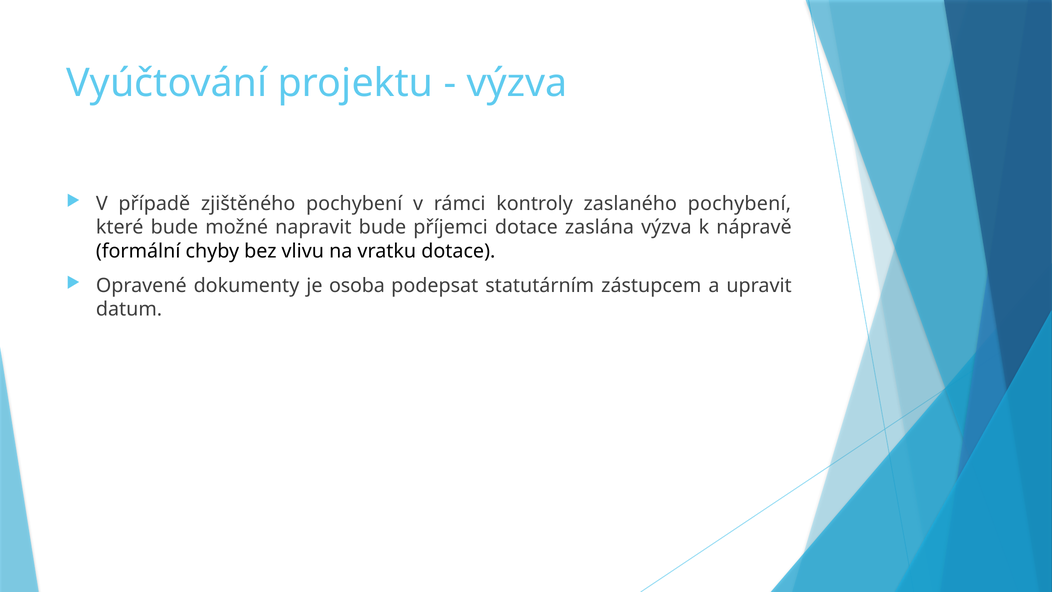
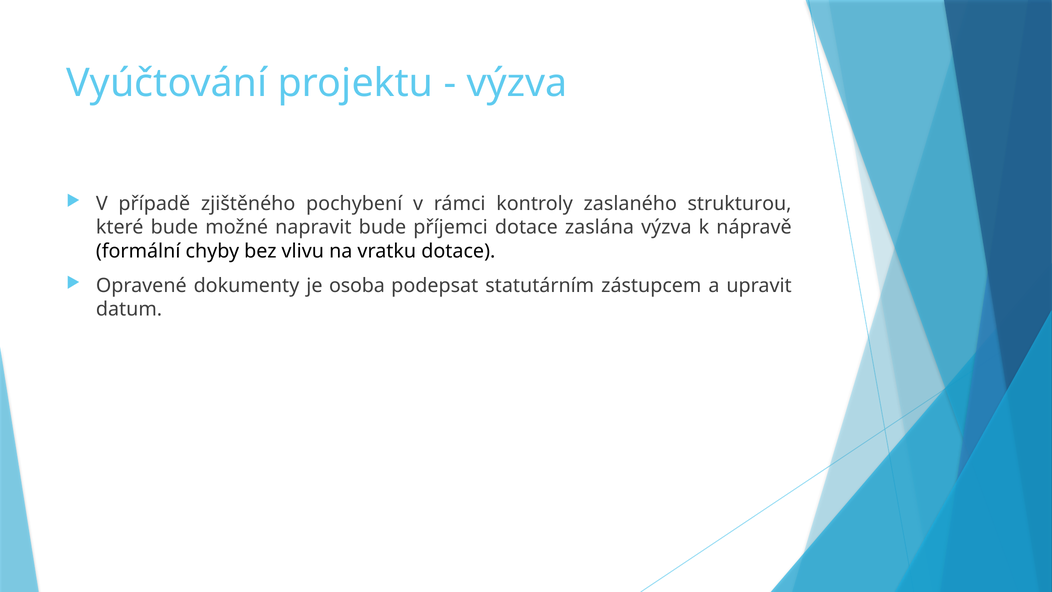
zaslaného pochybení: pochybení -> strukturou (740, 204)
